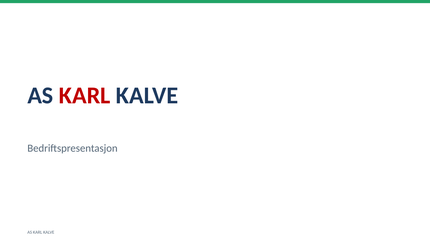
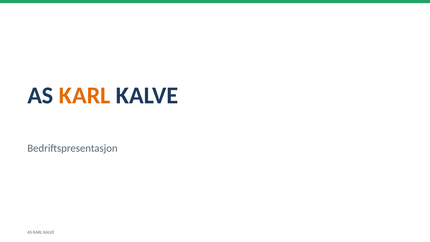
KARL colour: red -> orange (85, 95)
